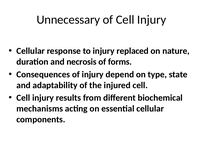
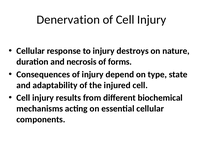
Unnecessary: Unnecessary -> Denervation (68, 20)
replaced: replaced -> destroys (133, 51)
